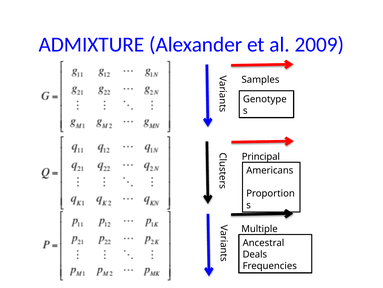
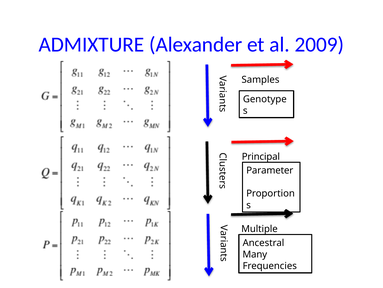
Americans: Americans -> Parameter (270, 170)
Deals: Deals -> Many (255, 254)
